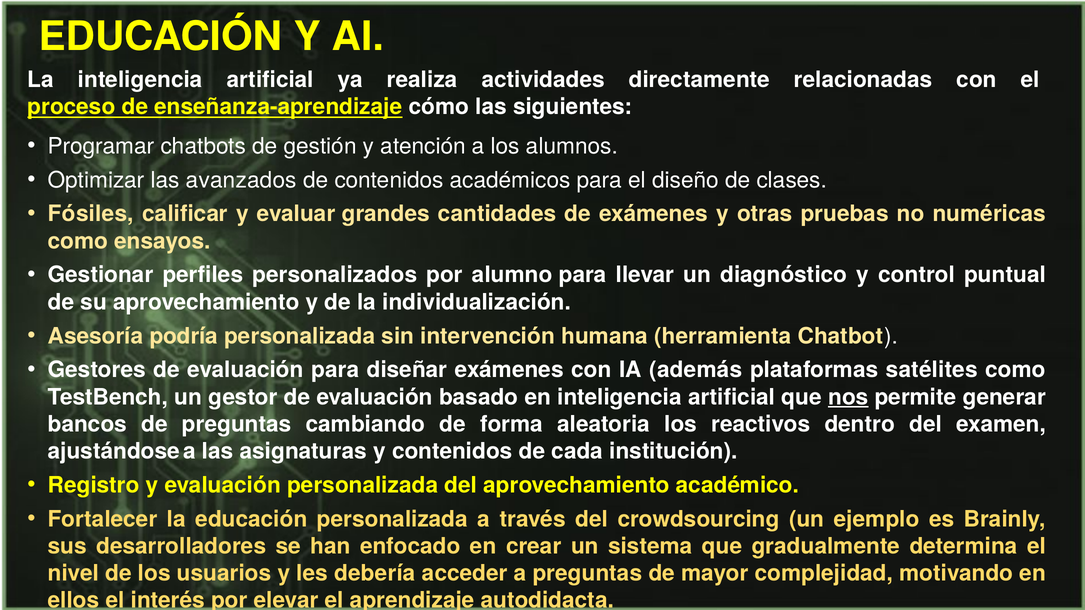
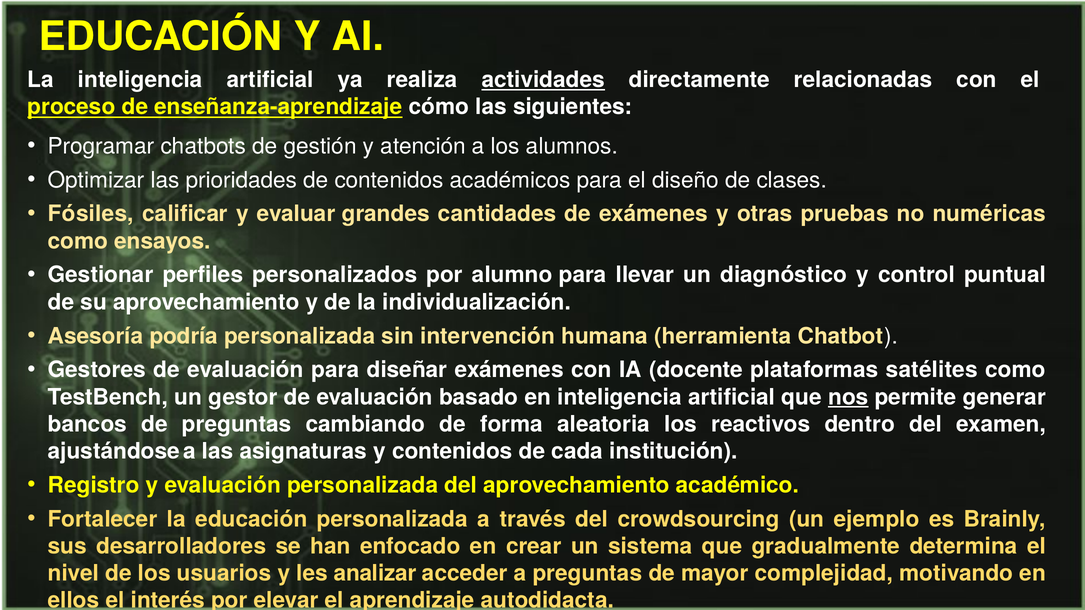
actividades underline: none -> present (543, 80)
avanzados: avanzados -> prioridades (241, 180)
además: además -> docente (696, 370)
debería: debería -> analizar (375, 574)
